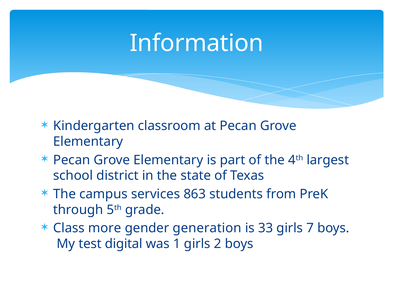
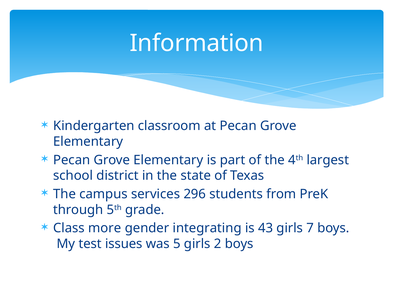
863: 863 -> 296 (195, 194)
generation: generation -> integrating (207, 228)
33: 33 -> 43 (266, 228)
digital: digital -> issues (124, 244)
1: 1 -> 5 (177, 244)
